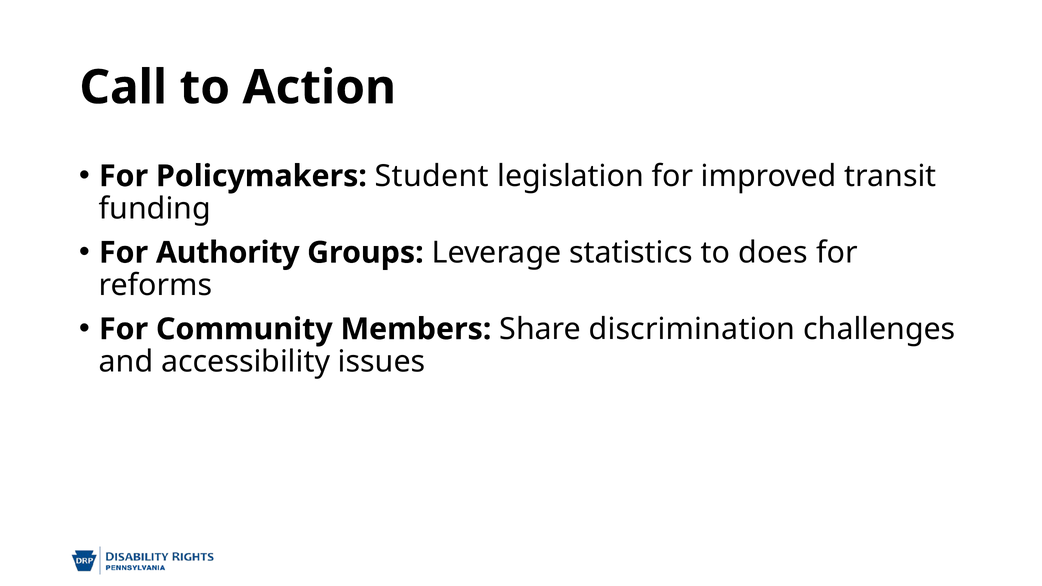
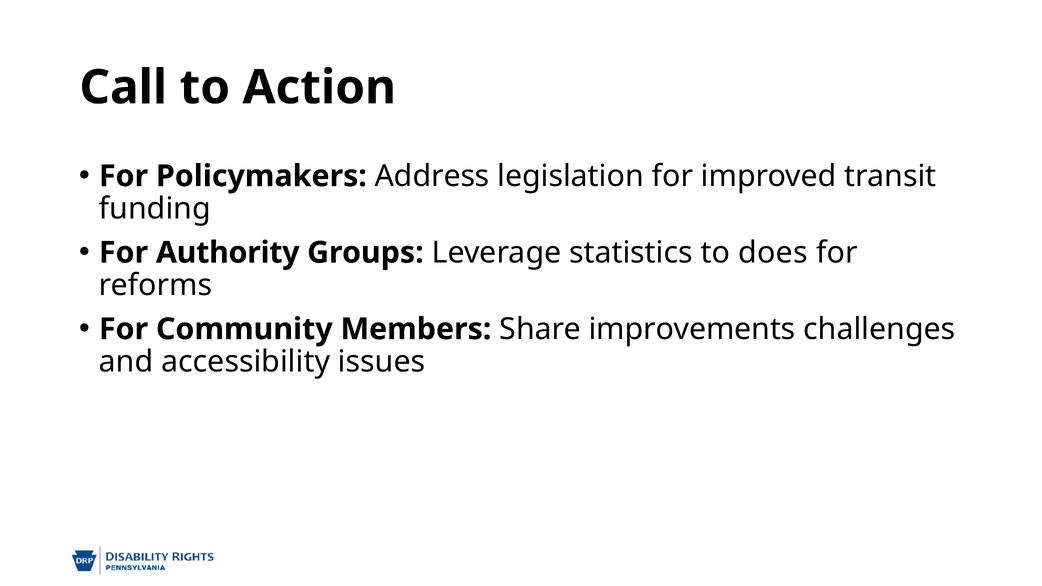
Student: Student -> Address (432, 176)
discrimination: discrimination -> improvements (692, 329)
